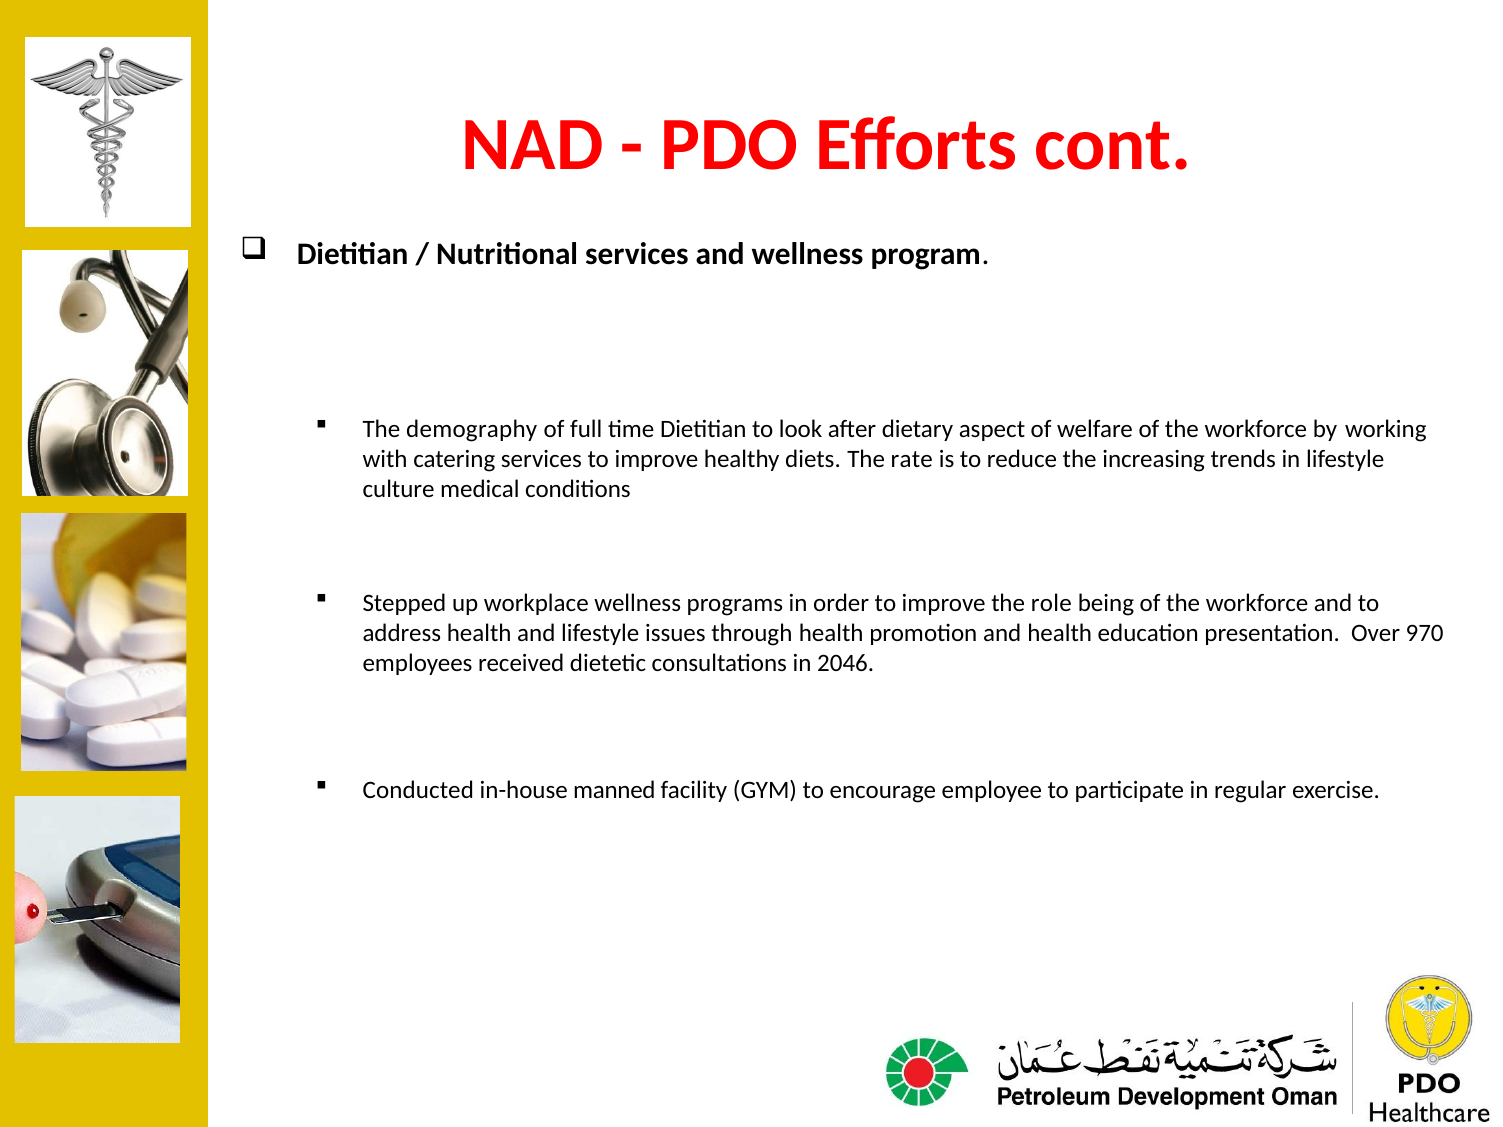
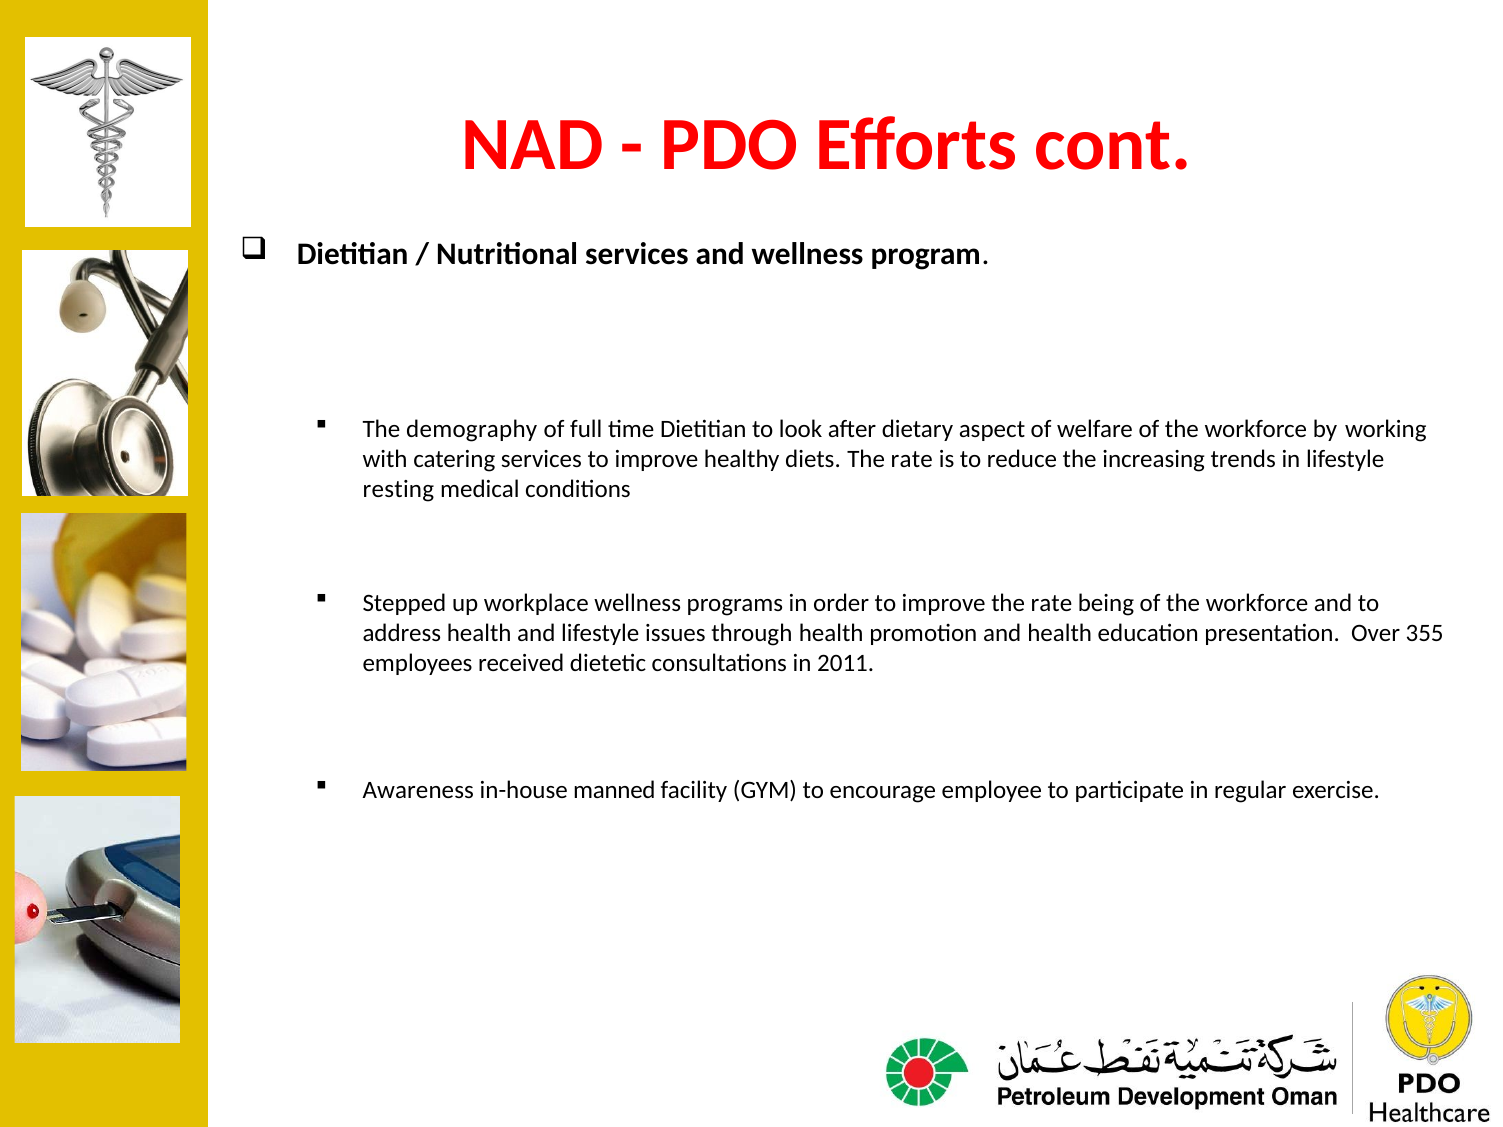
culture: culture -> resting (398, 489)
improve the role: role -> rate (1051, 604)
970: 970 -> 355 (1425, 634)
2046: 2046 -> 2011 (846, 664)
Conducted: Conducted -> Awareness (418, 791)
